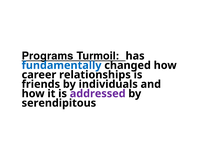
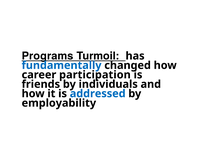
relationships: relationships -> participation (95, 75)
addressed colour: purple -> blue (98, 93)
serendipitous: serendipitous -> employability (59, 103)
